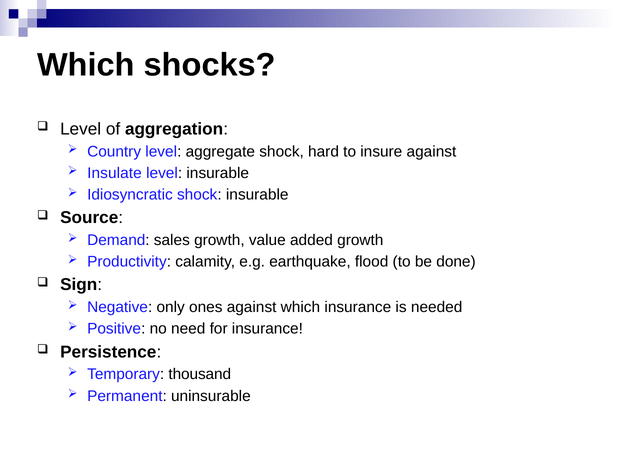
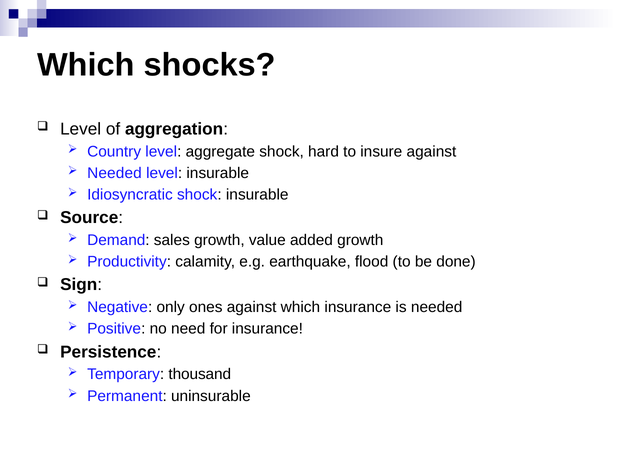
Insulate: Insulate -> Needed (114, 173)
